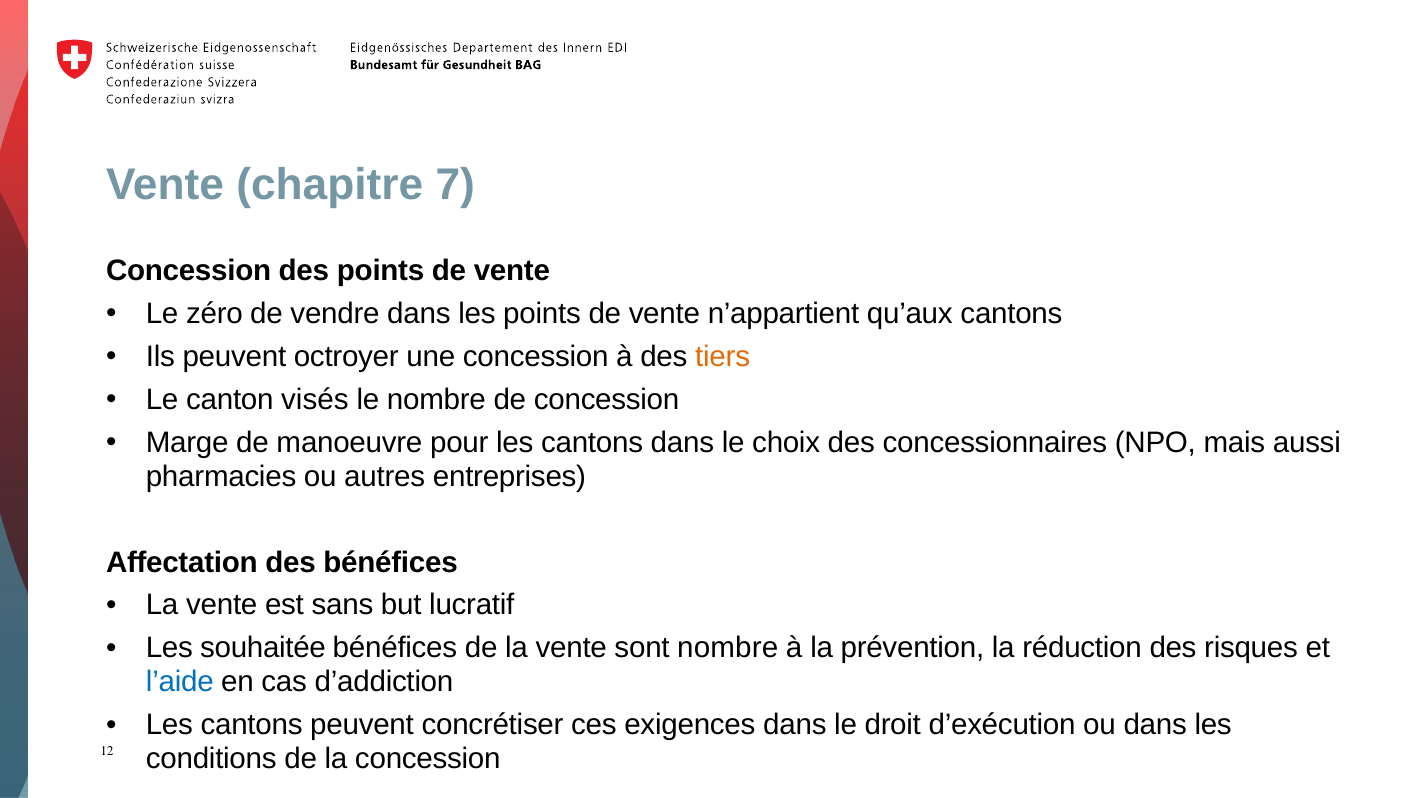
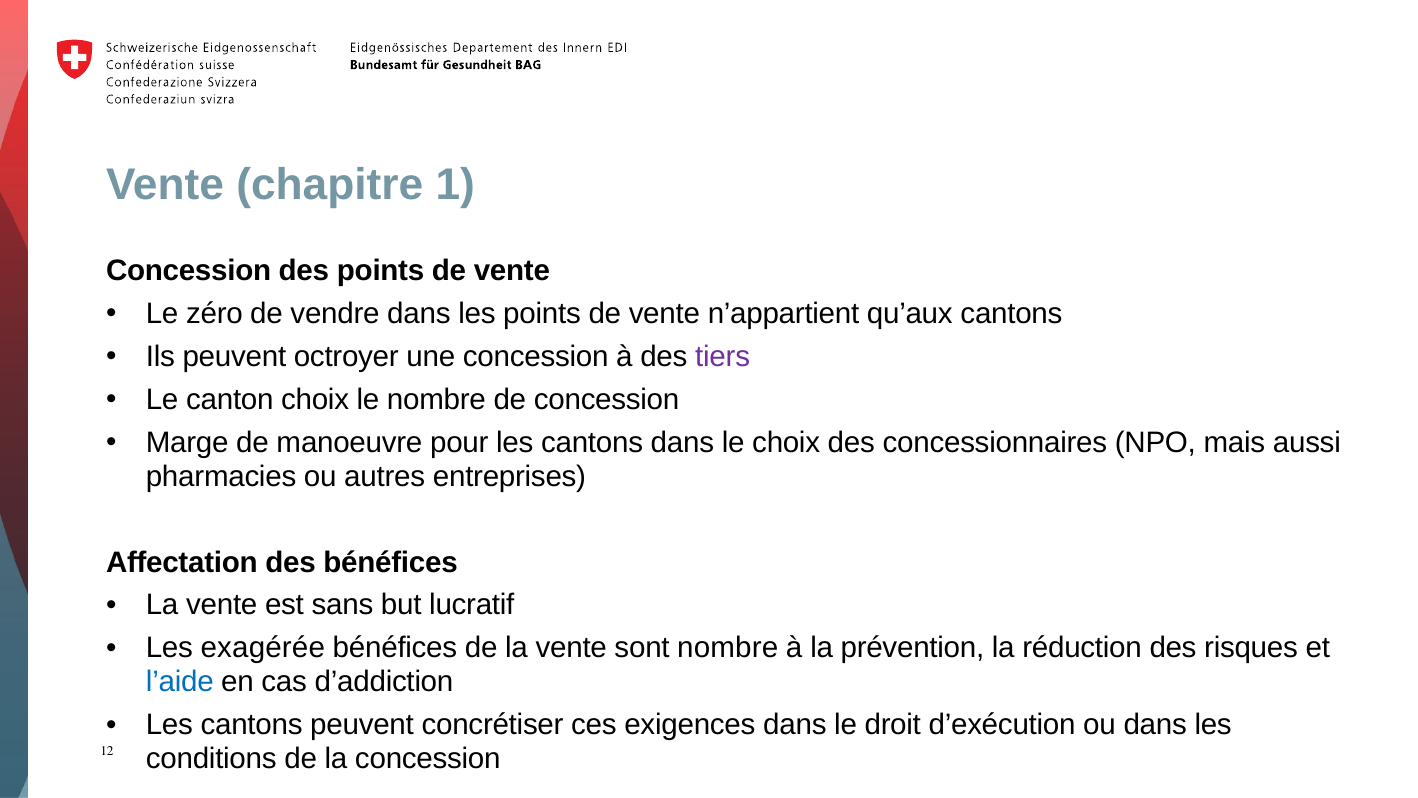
7: 7 -> 1 (455, 185)
tiers colour: orange -> purple (723, 356)
canton visés: visés -> choix (315, 399)
souhaitée: souhaitée -> exagérée (263, 648)
